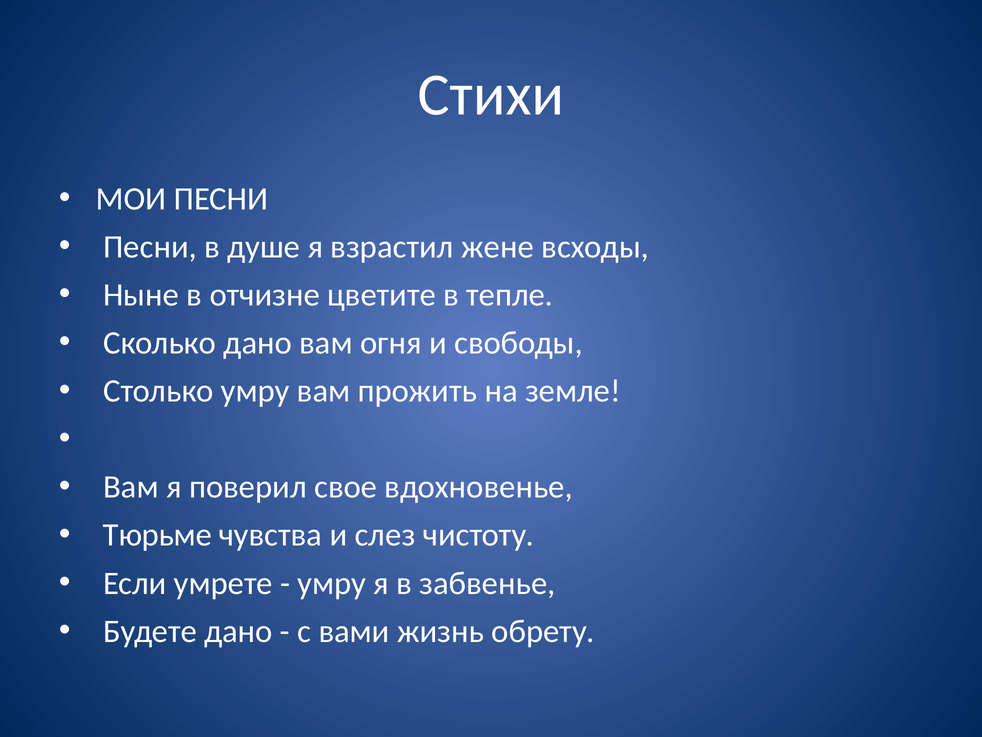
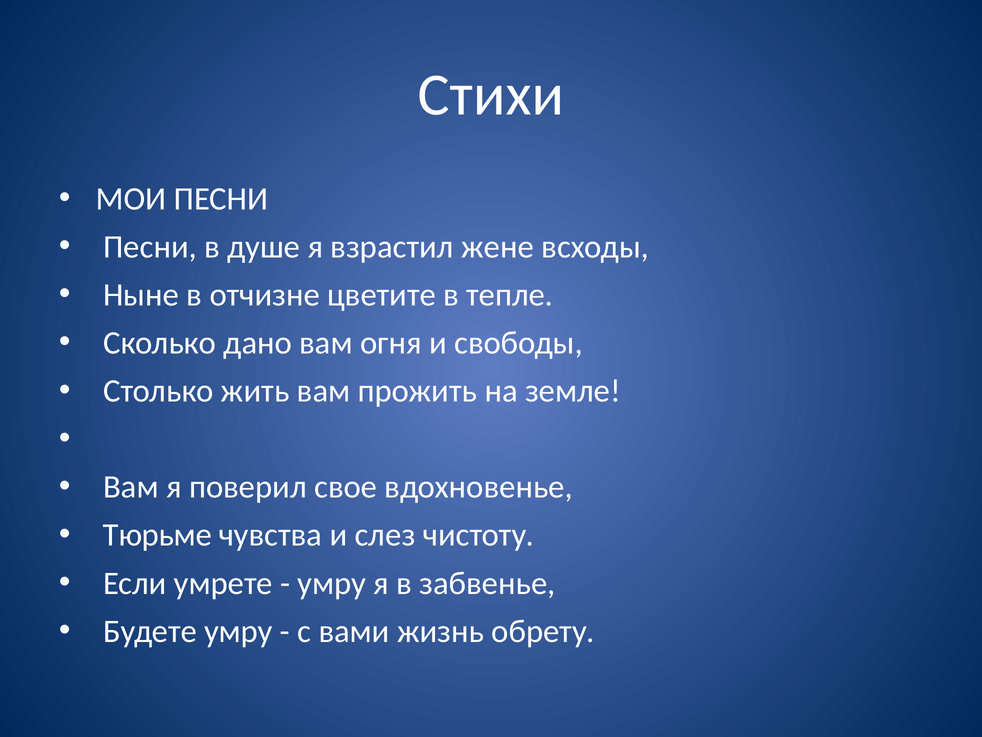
Столько умру: умру -> жить (255, 391)
Будете дано: дано -> умру (238, 631)
